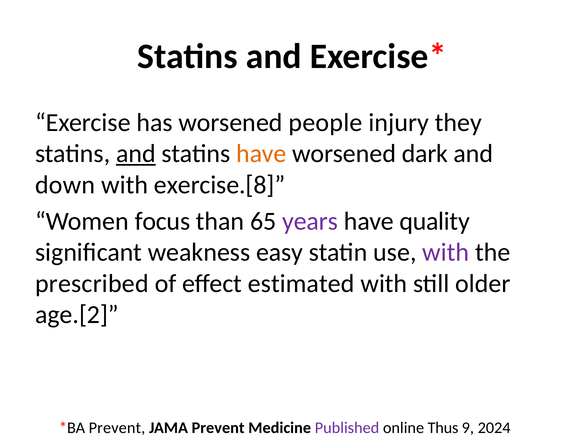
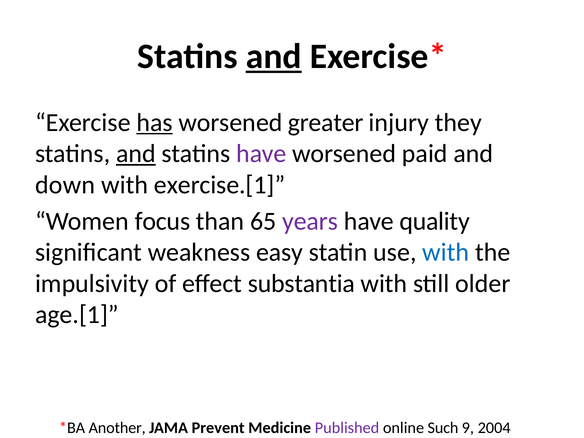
and underline: none -> present (274, 57)
has underline: none -> present (155, 123)
people: people -> greater (326, 123)
have colour: orange -> purple (261, 154)
dark: dark -> paid (425, 154)
exercise.[8: exercise.[8 -> exercise.[1 (220, 185)
with colour: purple -> blue (446, 252)
prescribed: prescribed -> impulsivity (92, 283)
estimated: estimated -> substantia (301, 283)
age.[2: age.[2 -> age.[1 (77, 315)
Prevent: Prevent -> Another (117, 428)
Thus: Thus -> Such (443, 428)
2024: 2024 -> 2004 (494, 428)
